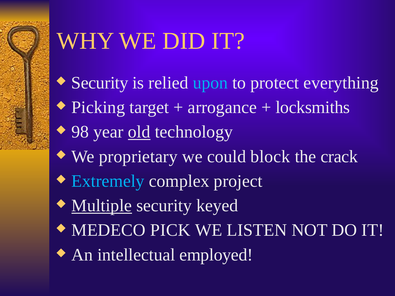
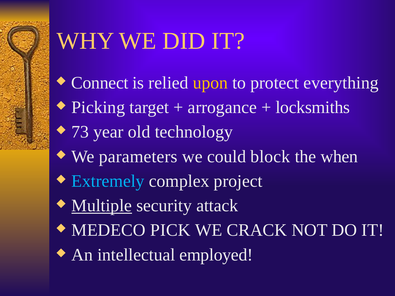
Security: Security -> Connect (100, 83)
upon colour: light blue -> yellow (210, 83)
98: 98 -> 73 (80, 132)
old underline: present -> none (139, 132)
proprietary: proprietary -> parameters (138, 157)
crack: crack -> when (339, 157)
keyed: keyed -> attack (217, 206)
LISTEN: LISTEN -> CRACK (257, 230)
